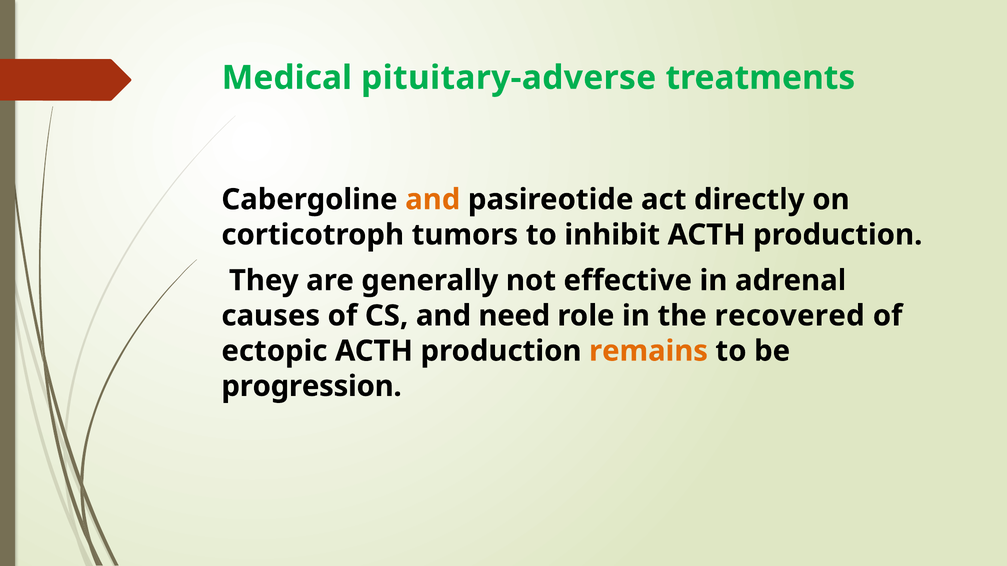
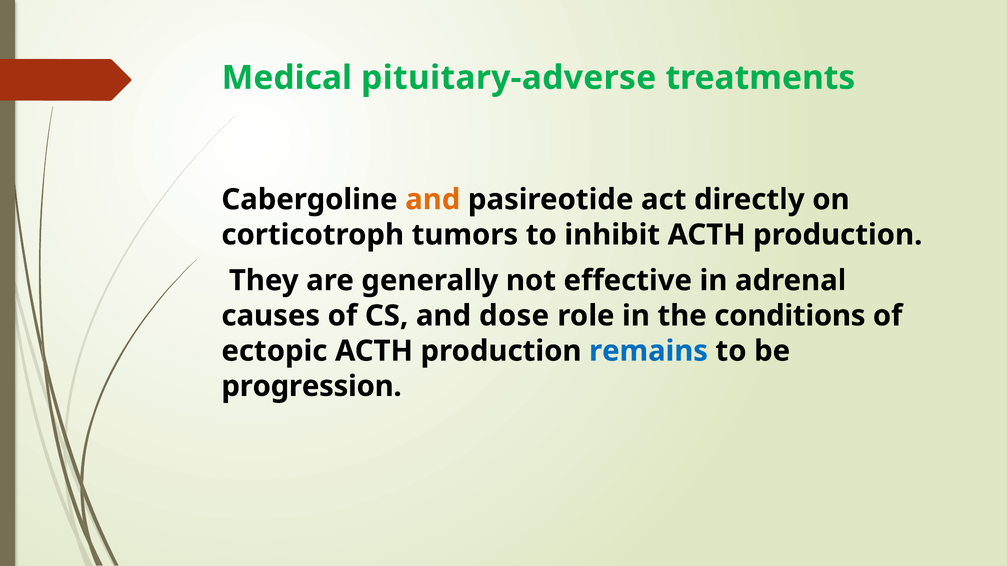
need: need -> dose (514, 316)
recovered: recovered -> conditions (790, 316)
remains colour: orange -> blue (649, 351)
